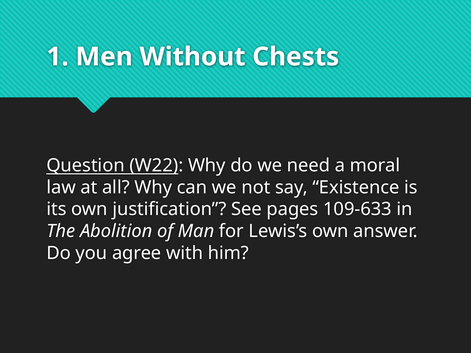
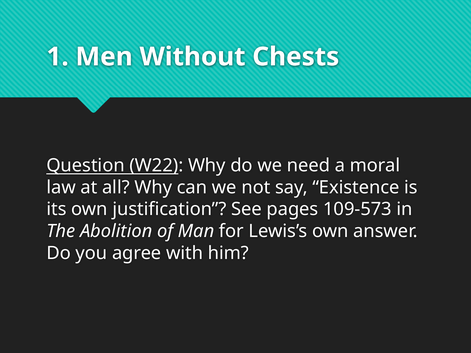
109-633: 109-633 -> 109-573 (357, 209)
